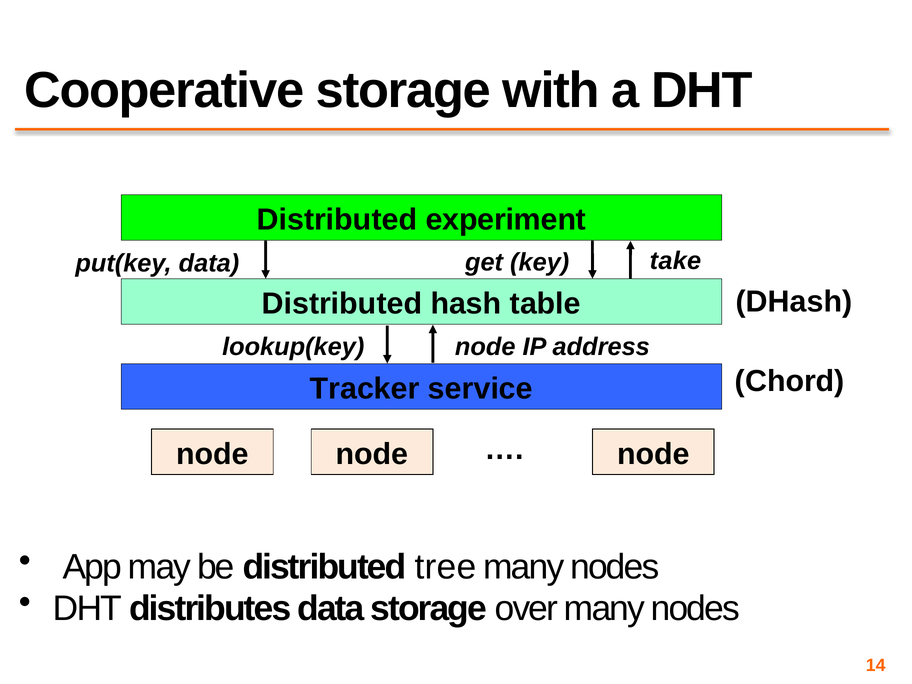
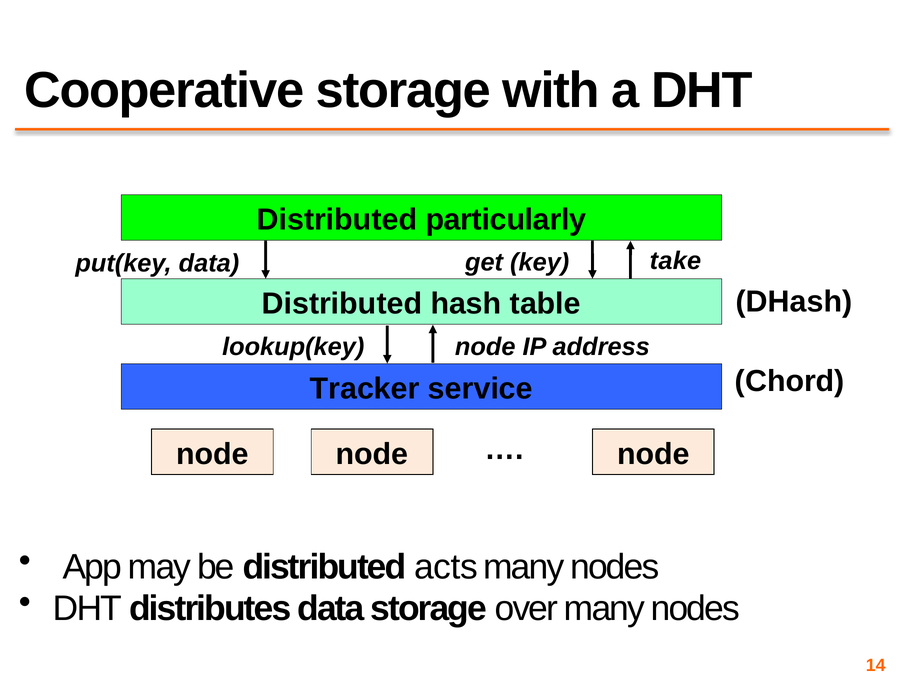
experiment: experiment -> particularly (506, 220)
tree: tree -> acts (446, 567)
